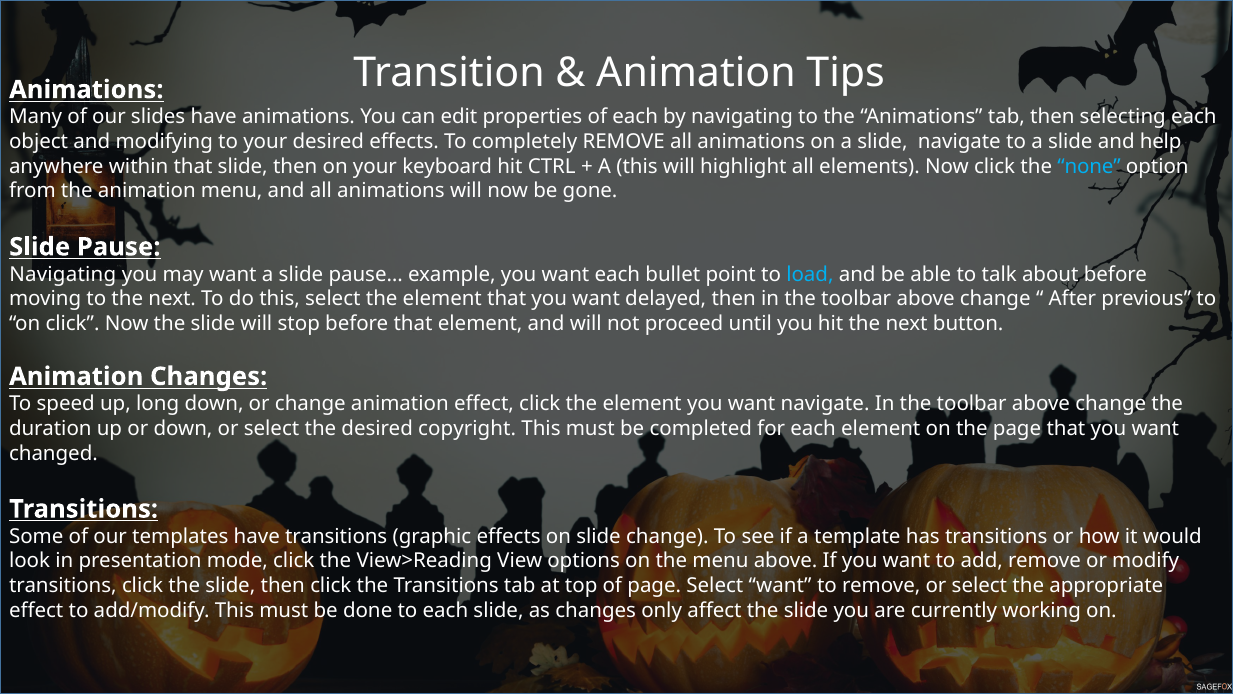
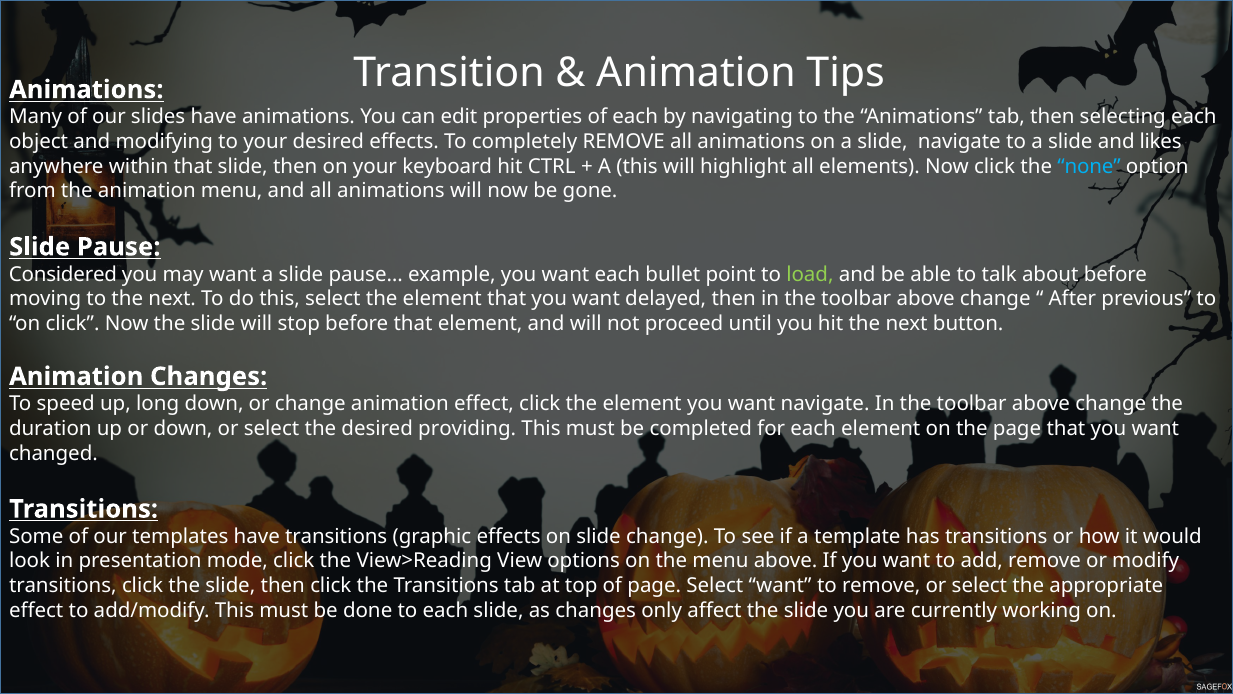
help: help -> likes (1161, 142)
Navigating: Navigating -> Considered (63, 274)
load colour: light blue -> light green (810, 274)
copyright: copyright -> providing (467, 428)
